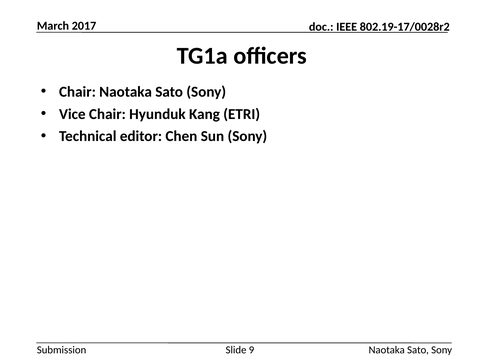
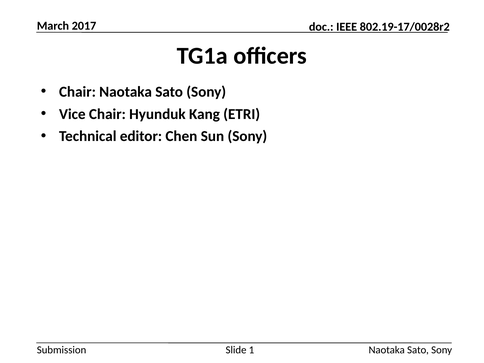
9: 9 -> 1 (252, 350)
